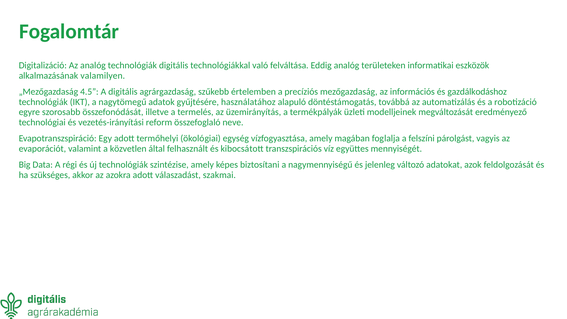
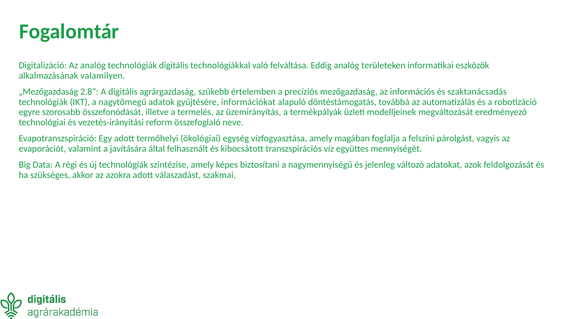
4.5: 4.5 -> 2.8 (89, 92)
gazdálkodáshoz: gazdálkodáshoz -> szaktanácsadás (477, 92)
használatához: használatához -> információkat (248, 102)
közvetlen: közvetlen -> javítására (128, 149)
